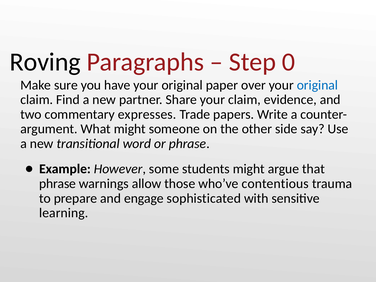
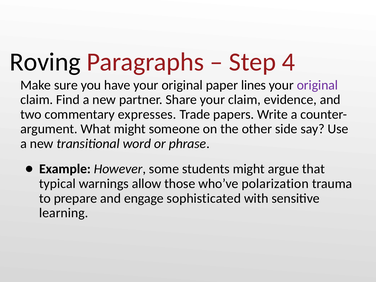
0: 0 -> 4 (289, 62)
over: over -> lines (253, 85)
original colour: blue -> purple (317, 85)
phrase: phrase -> typical (57, 184)
contentious: contentious -> polarization (275, 184)
